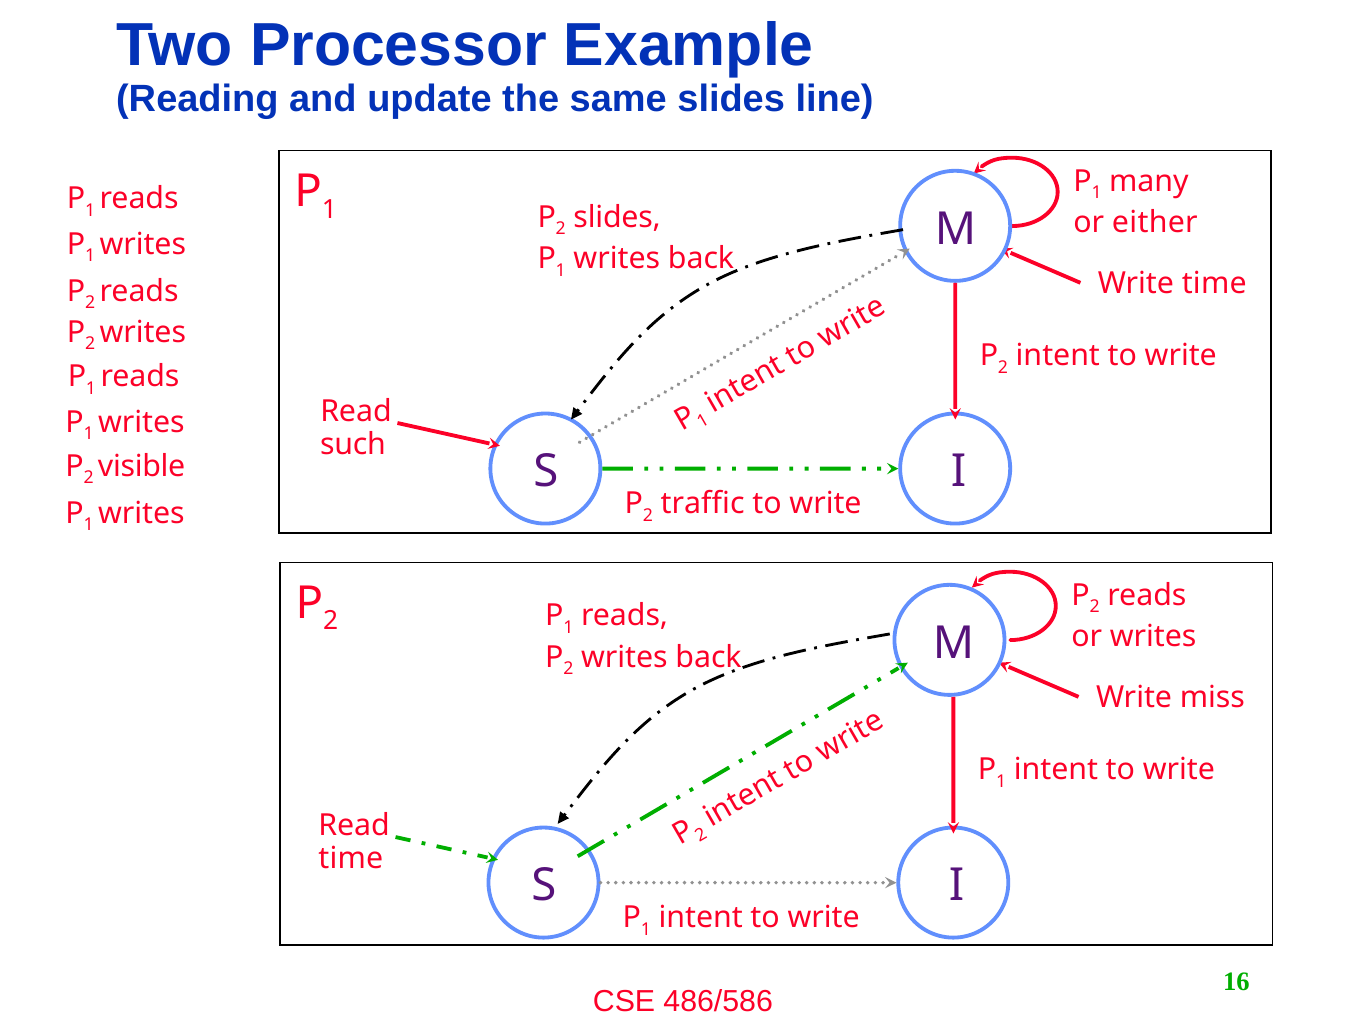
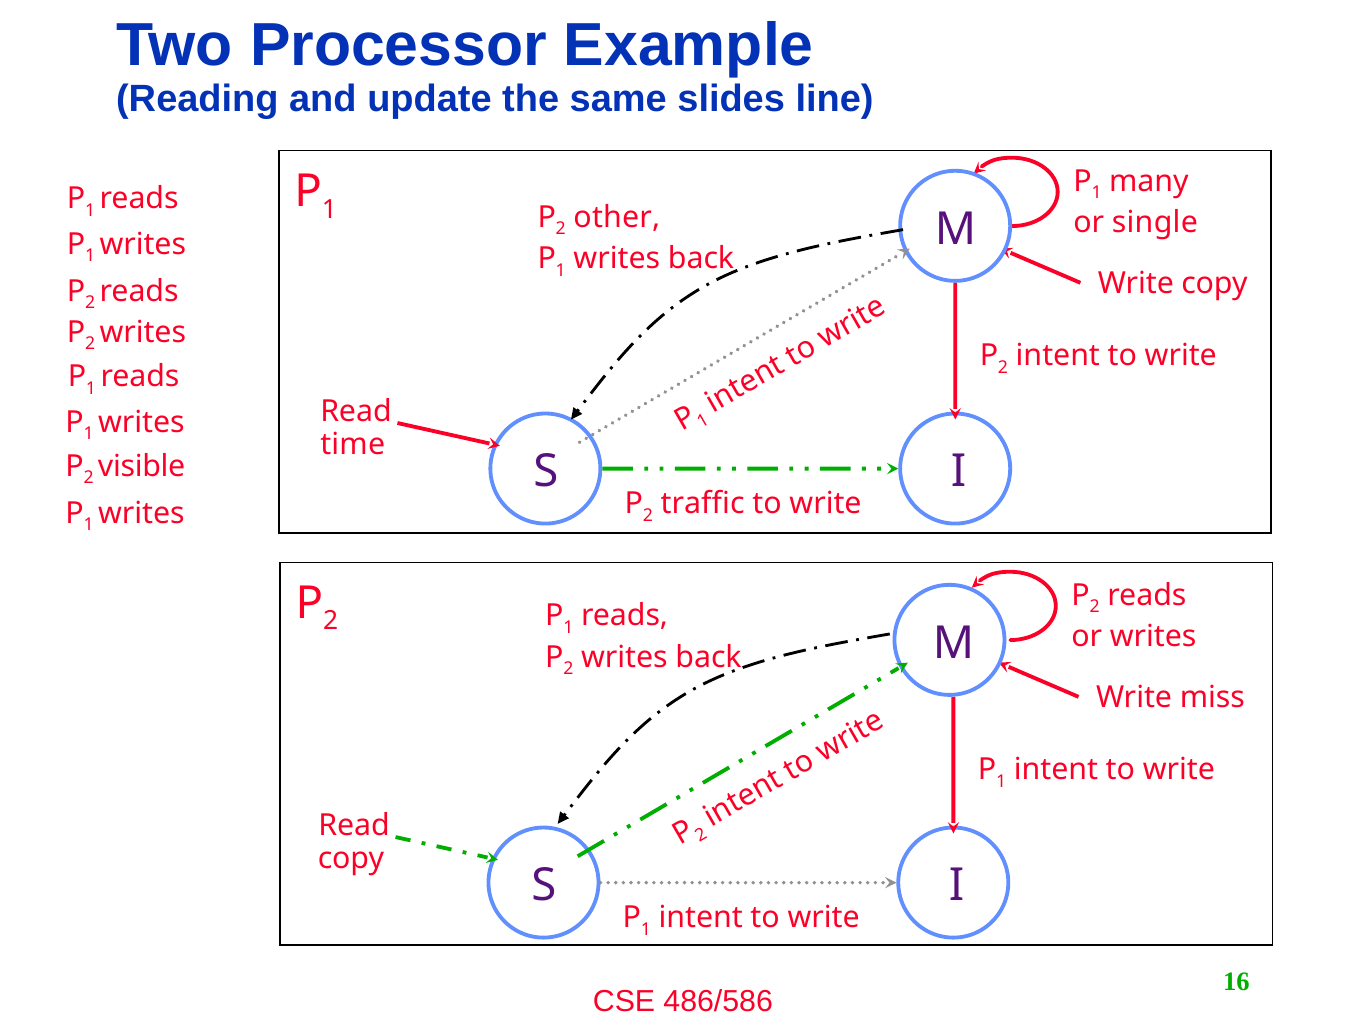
slides: slides -> other (617, 217)
either: either -> single (1155, 223)
Write time: time -> copy (1215, 284)
such: such -> time (353, 444)
time: time -> copy (351, 858)
